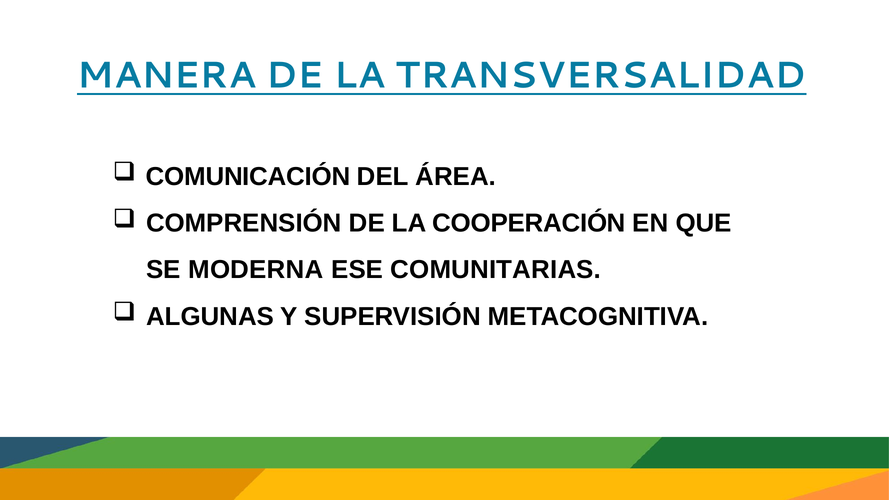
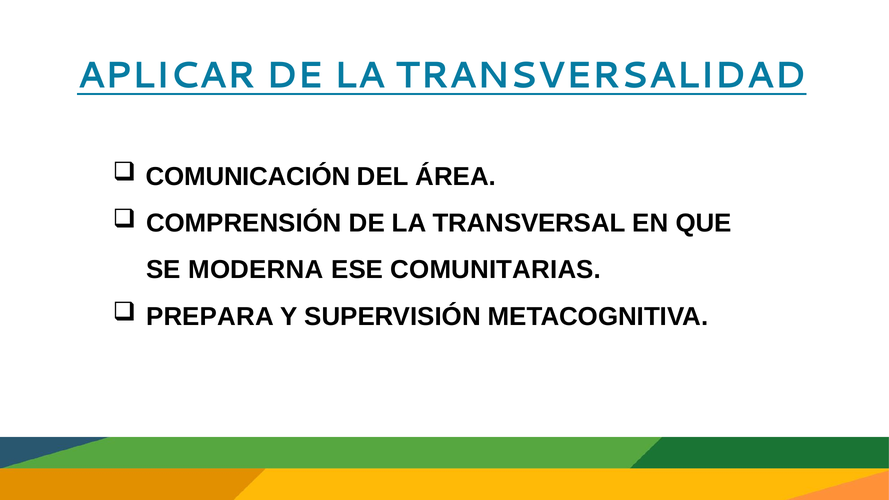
MANERA: MANERA -> APLICAR (166, 75)
COOPERACIÓN: COOPERACIÓN -> TRANSVERSAL (529, 223)
ALGUNAS: ALGUNAS -> PREPARA (210, 317)
